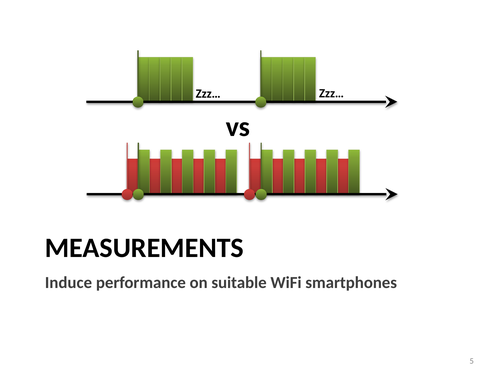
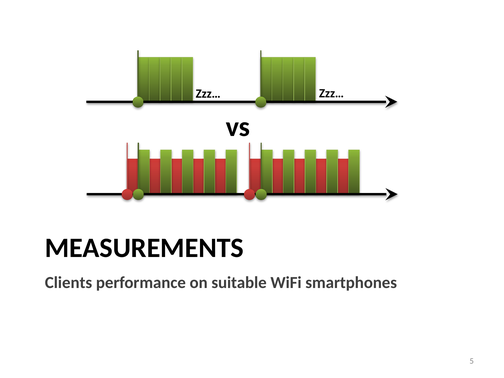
Induce: Induce -> Clients (68, 283)
